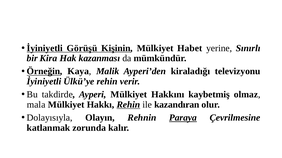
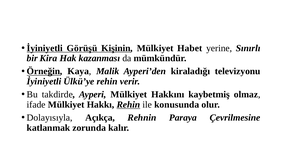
mala: mala -> ifade (36, 105)
kazandıran: kazandıran -> konusunda (177, 105)
Olayın: Olayın -> Açıkça (100, 118)
Paraya underline: present -> none (183, 118)
